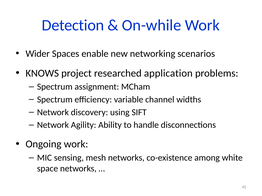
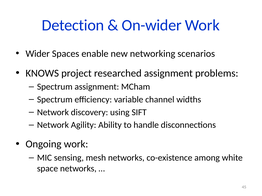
On-while: On-while -> On-wider (152, 25)
researched application: application -> assignment (168, 73)
